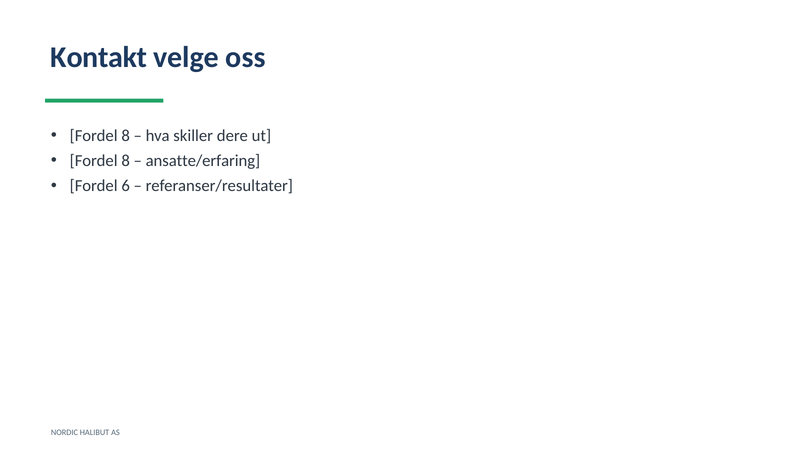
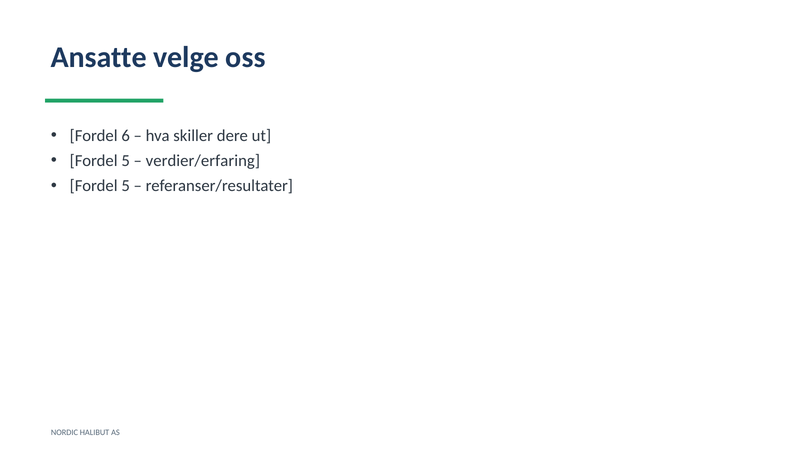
Kontakt: Kontakt -> Ansatte (99, 57)
8: 8 -> 6 (126, 136)
8: 8 -> 5 (126, 161)
ansatte/erfaring: ansatte/erfaring -> verdier/erfaring (203, 161)
6: 6 -> 5 (126, 186)
